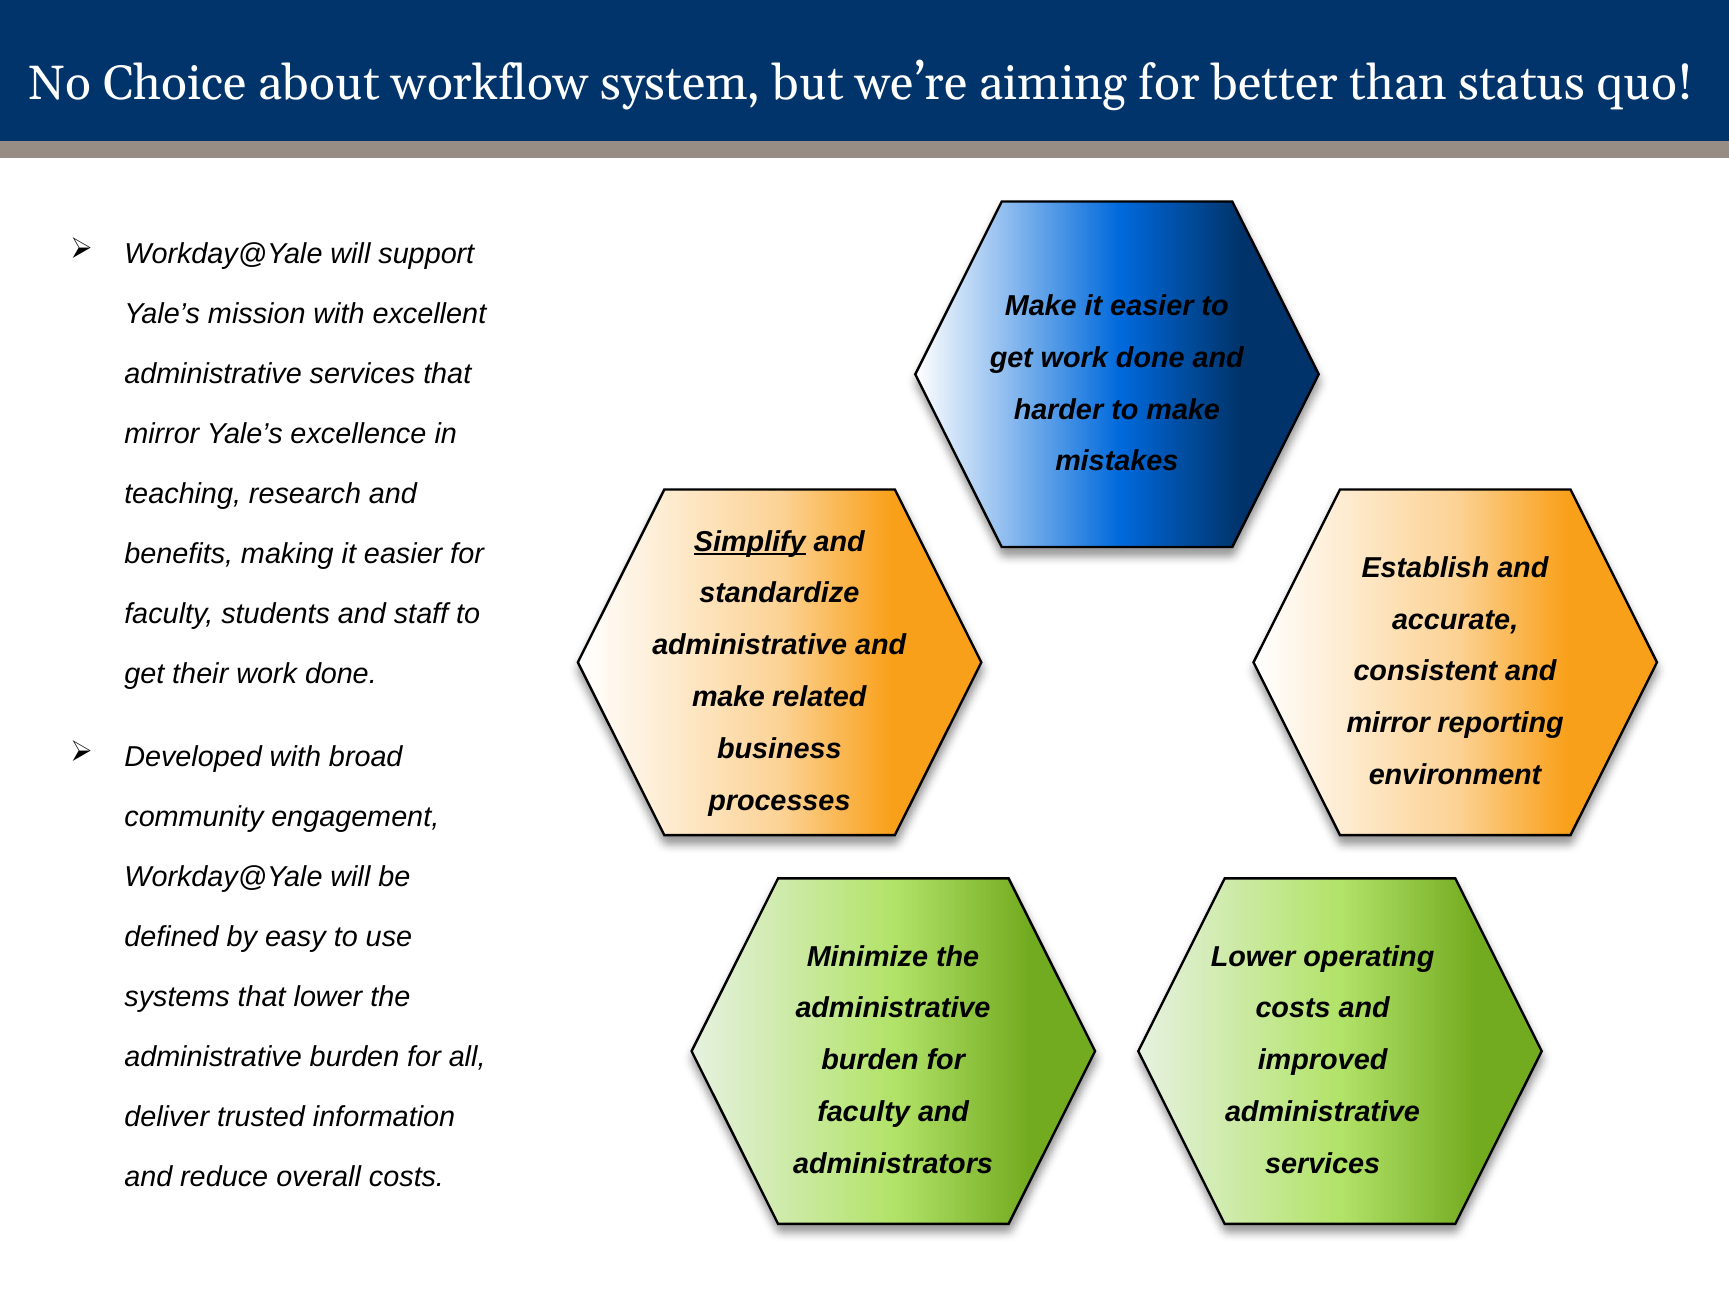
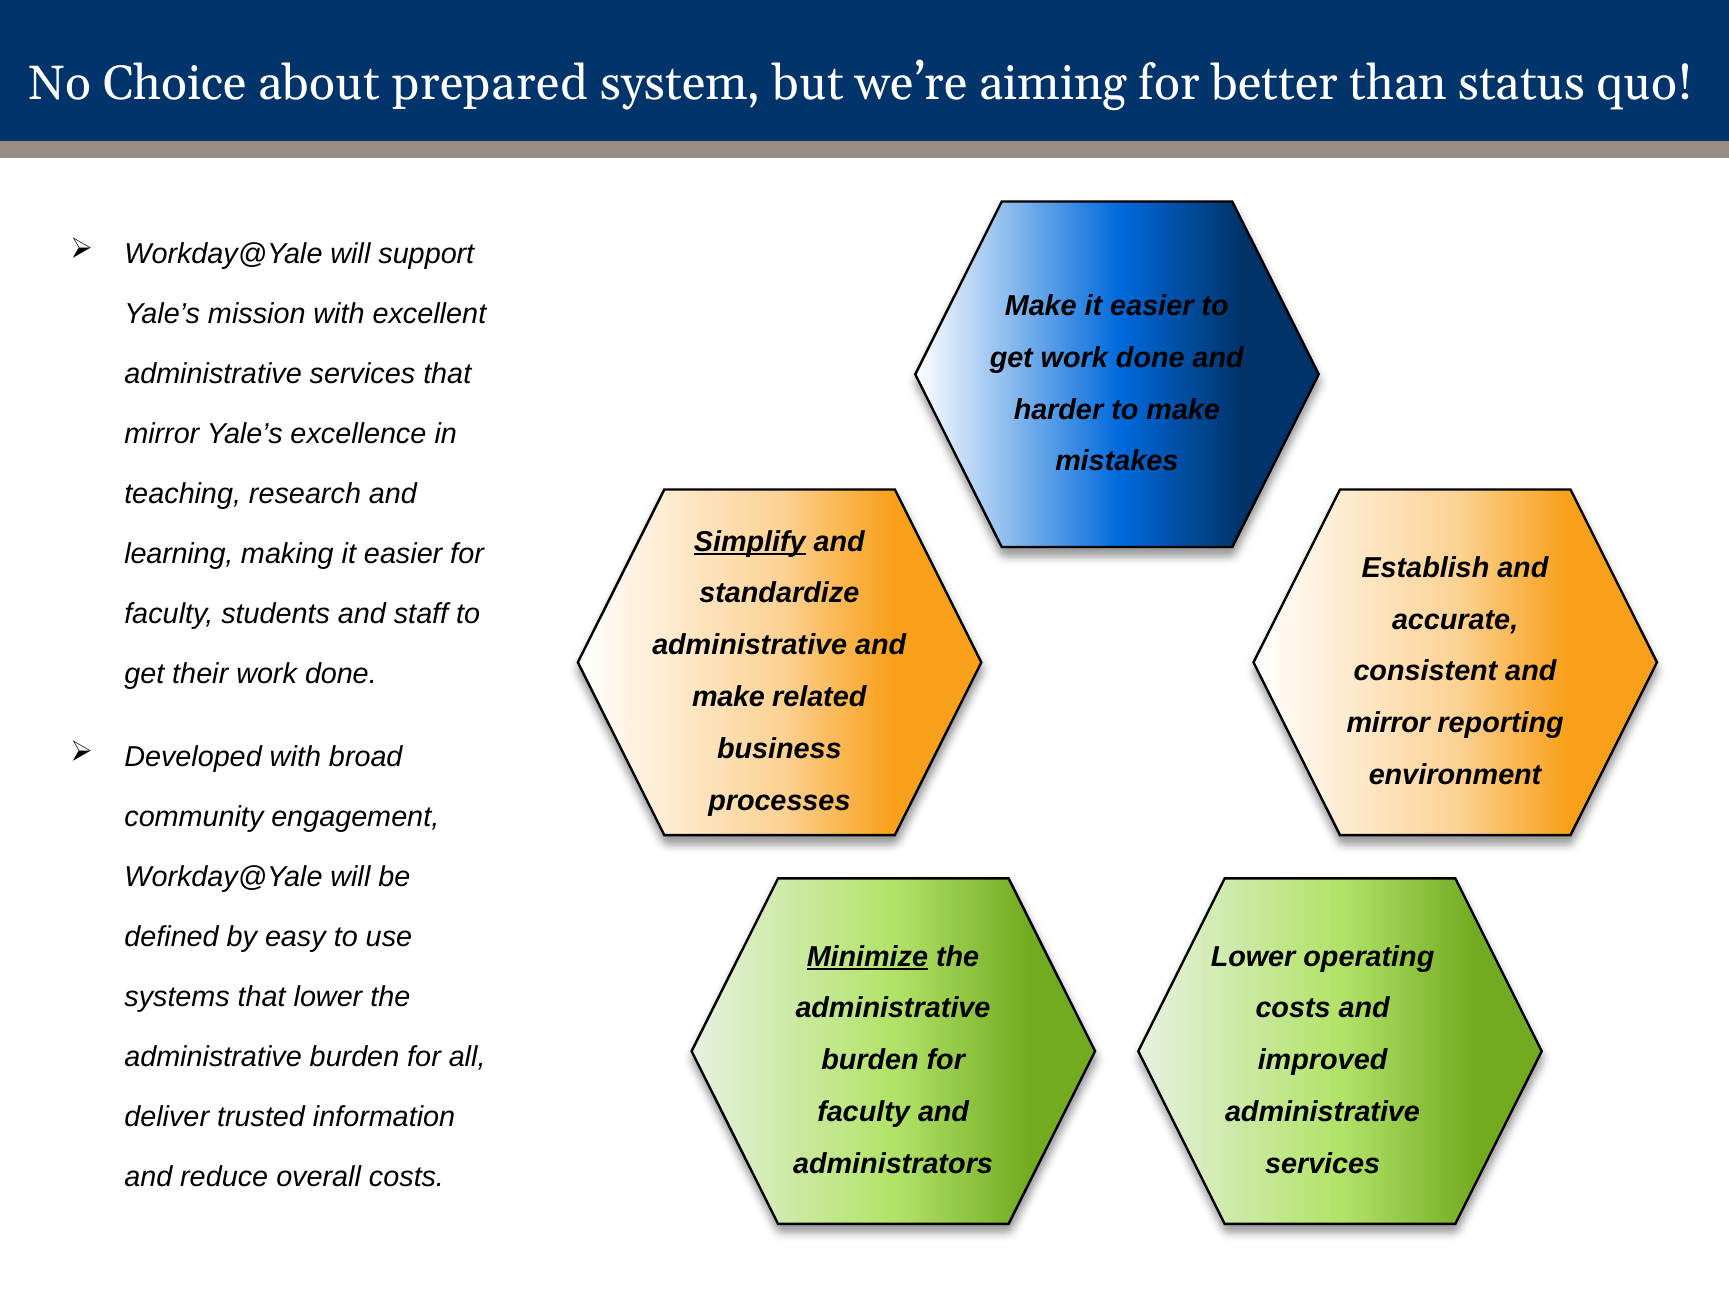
workflow: workflow -> prepared (490, 84)
benefits: benefits -> learning (179, 554)
Minimize underline: none -> present (867, 957)
